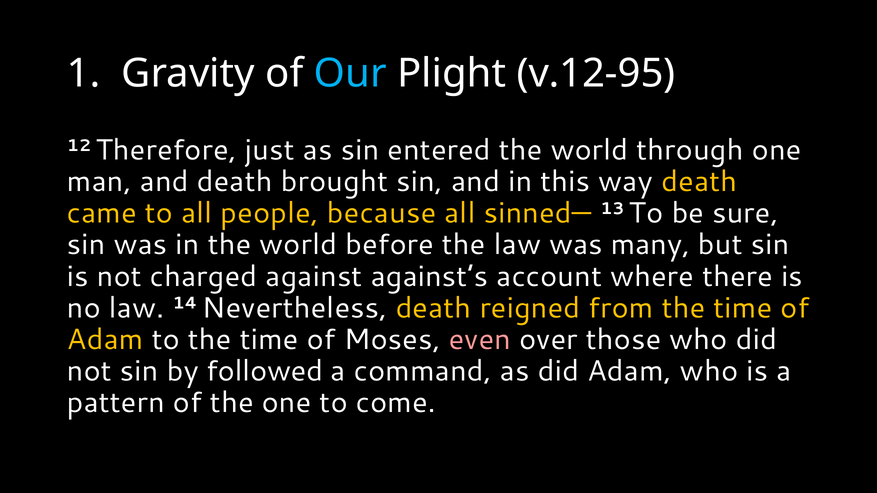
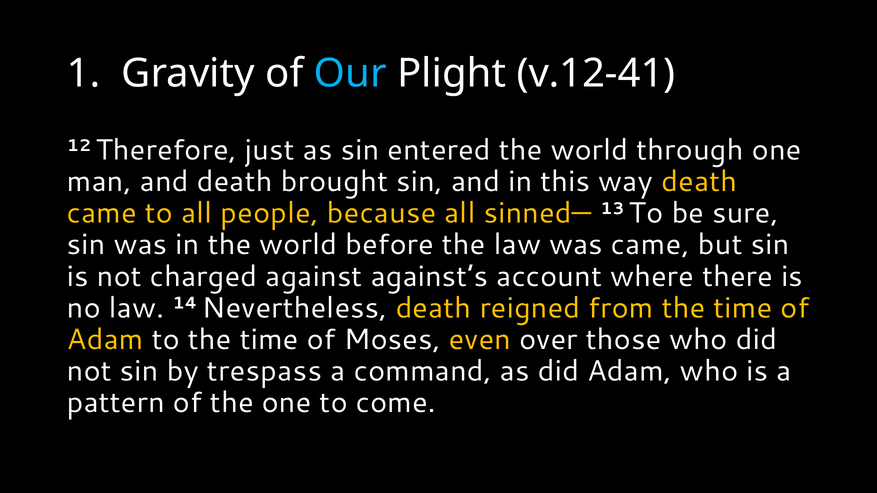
v.12-95: v.12-95 -> v.12-41 (596, 74)
was many: many -> came (650, 245)
even colour: pink -> yellow (480, 340)
followed: followed -> trespass (264, 371)
